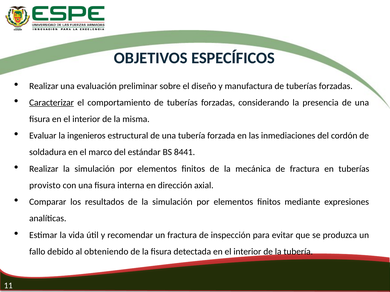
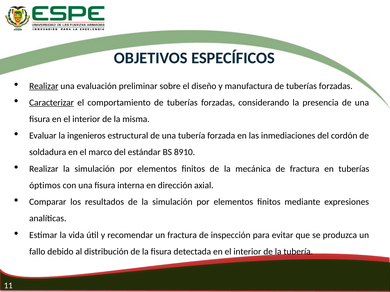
Realizar underline: none -> present (44, 86)
8441: 8441 -> 8910 (185, 152)
provisto: provisto -> óptimos (45, 186)
obteniendo: obteniendo -> distribución (106, 252)
